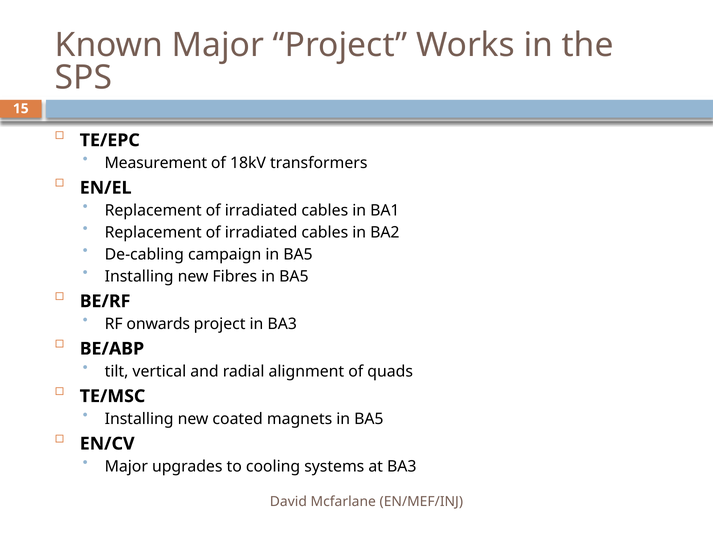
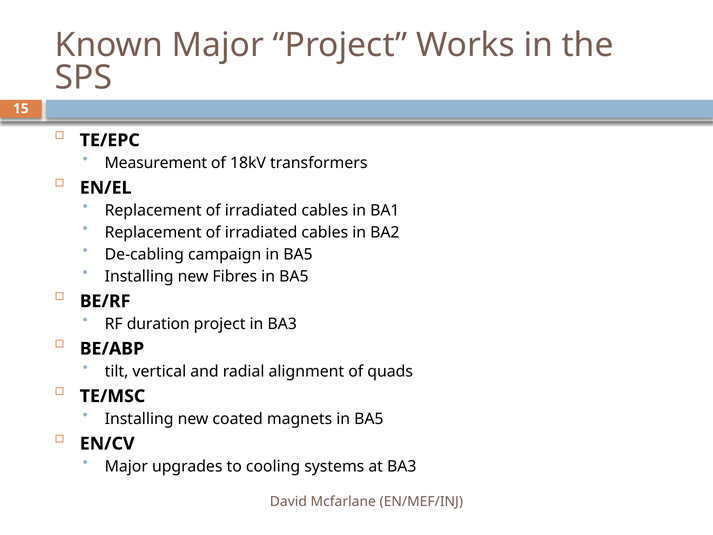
onwards: onwards -> duration (158, 324)
